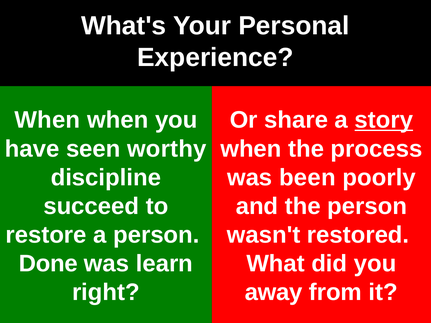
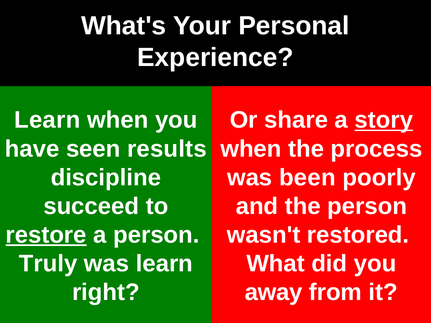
When: When -> Learn (47, 120)
worthy: worthy -> results (167, 149)
restore underline: none -> present (46, 235)
Done: Done -> Truly (48, 264)
